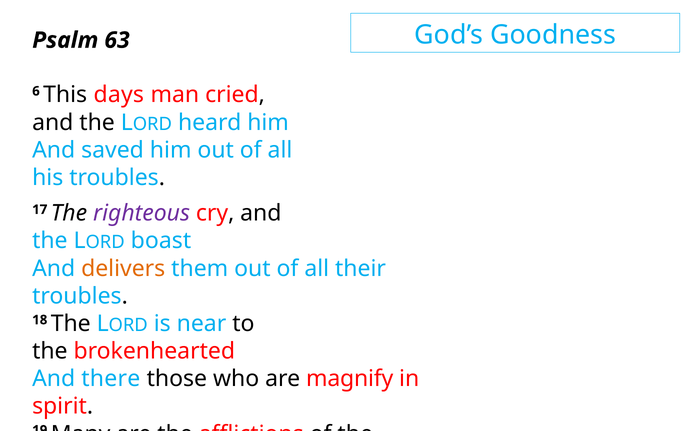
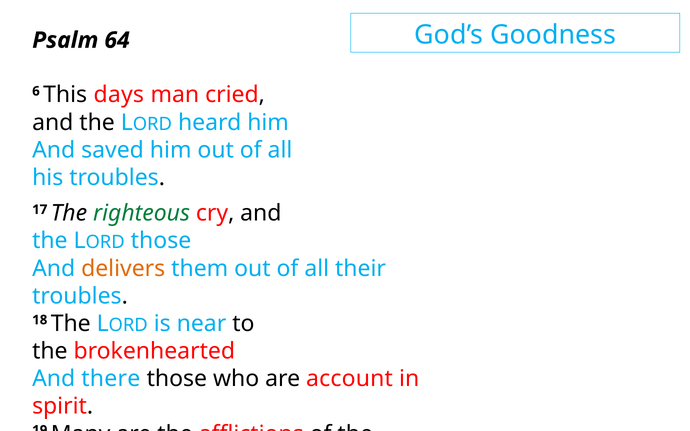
63: 63 -> 64 (117, 40)
righteous colour: purple -> green (141, 213)
boast: boast -> those (161, 241)
magnify: magnify -> account (349, 379)
